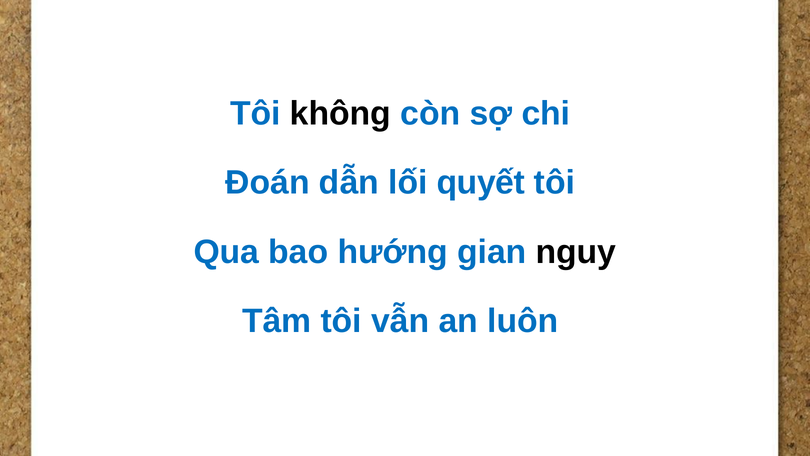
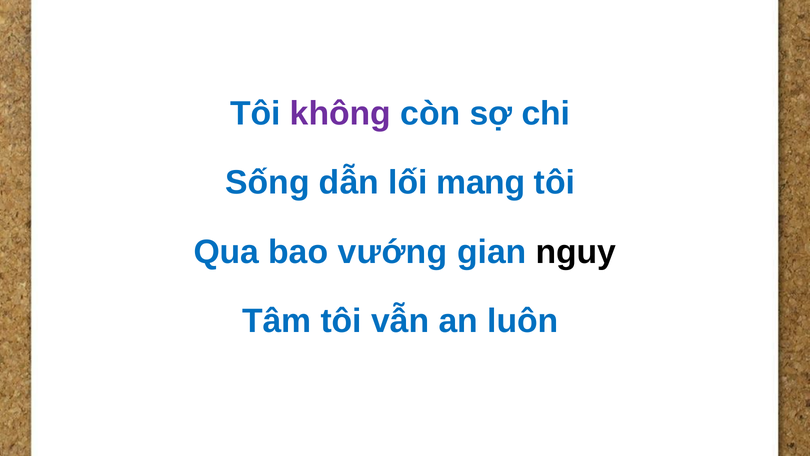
không colour: black -> purple (340, 113)
Đoán: Đoán -> Sống (267, 183)
quyết: quyết -> mang (481, 183)
hướng: hướng -> vướng (393, 252)
